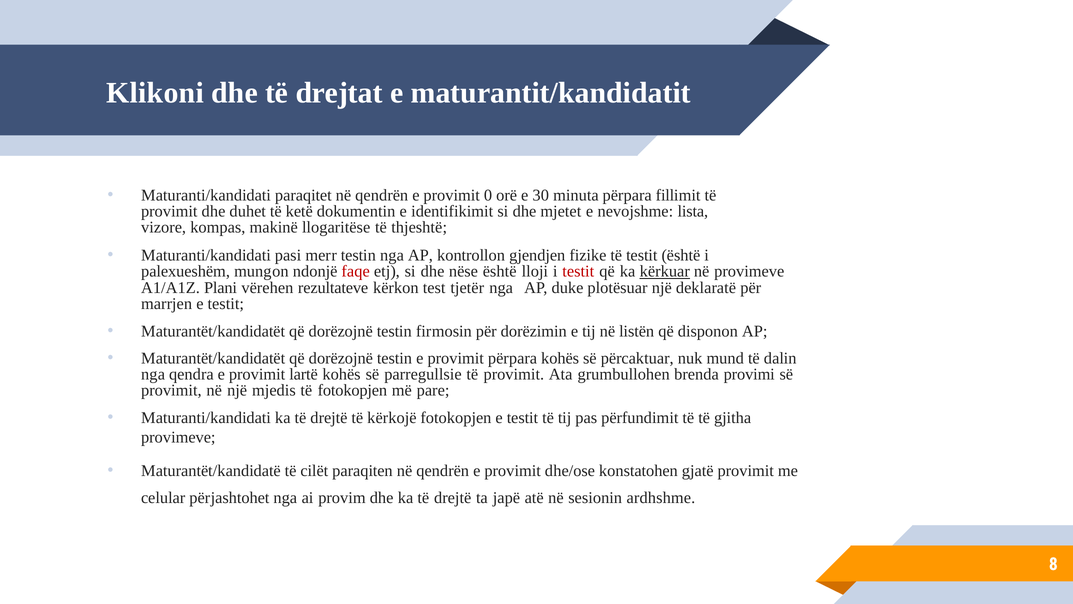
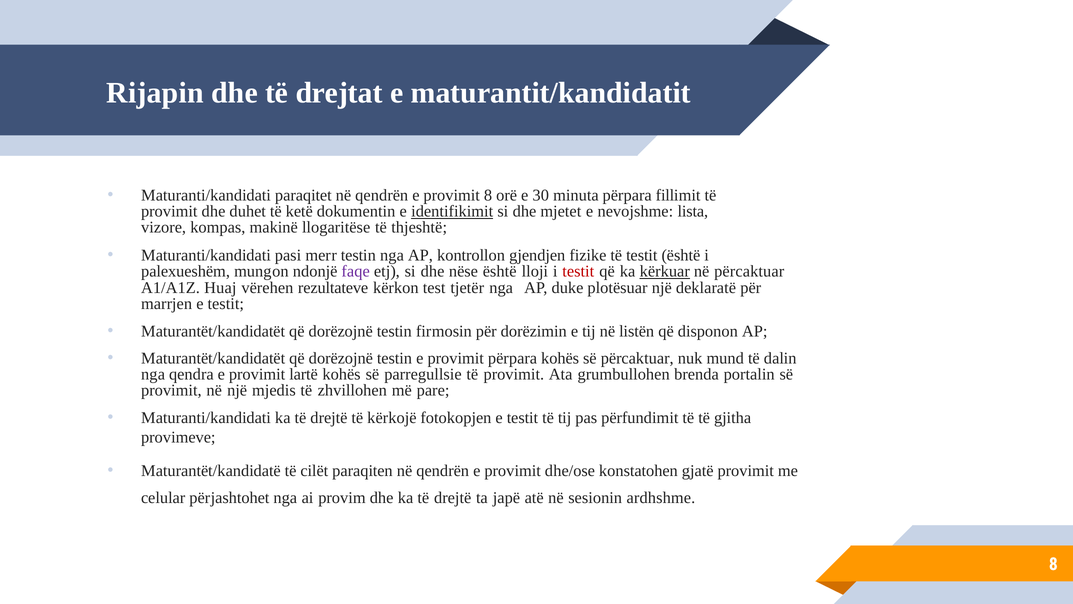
Klikoni: Klikoni -> Rijapin (155, 93)
provimit 0: 0 -> 8 (488, 195)
identifikimit underline: none -> present (452, 211)
faqe colour: red -> purple (356, 271)
në provimeve: provimeve -> përcaktuar (749, 271)
Plani: Plani -> Huaj (220, 288)
provimi: provimi -> portalin (749, 374)
të fotokopjen: fotokopjen -> zhvillohen (352, 390)
